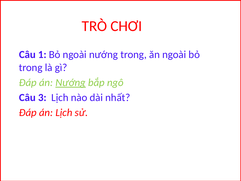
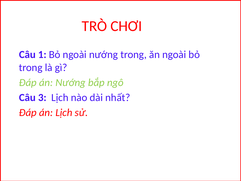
Nướng underline: present -> none (71, 82)
